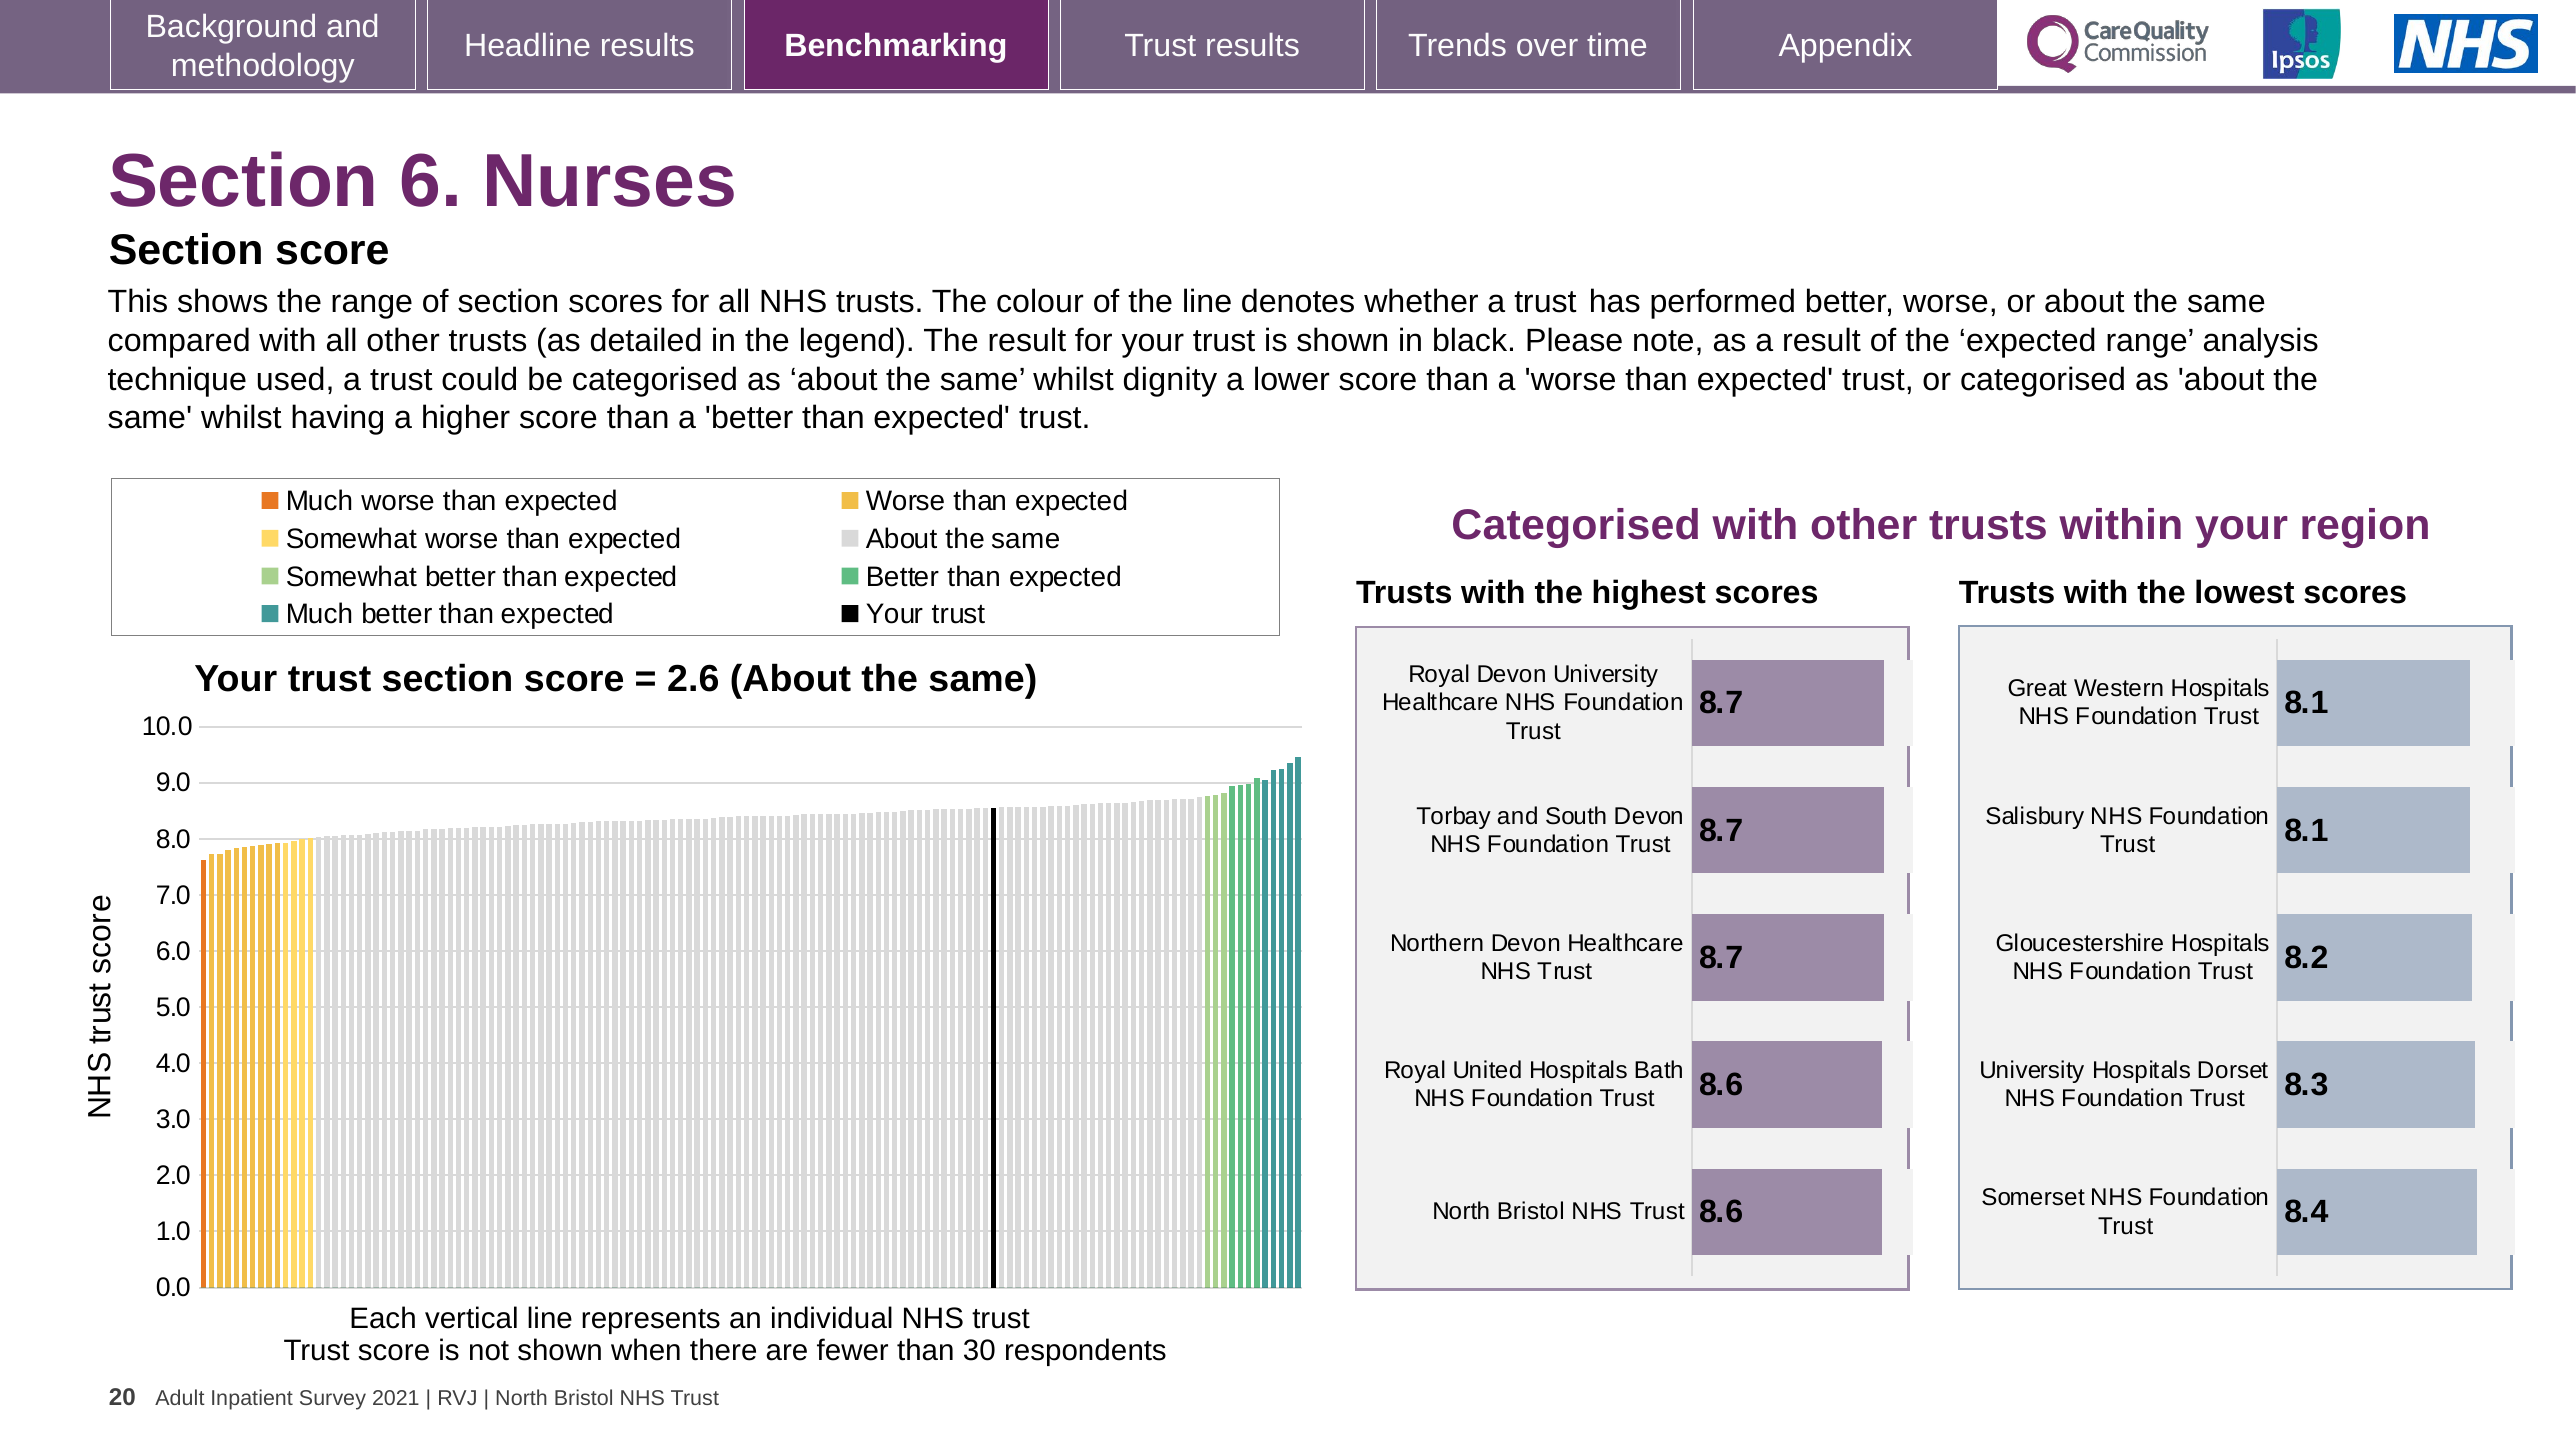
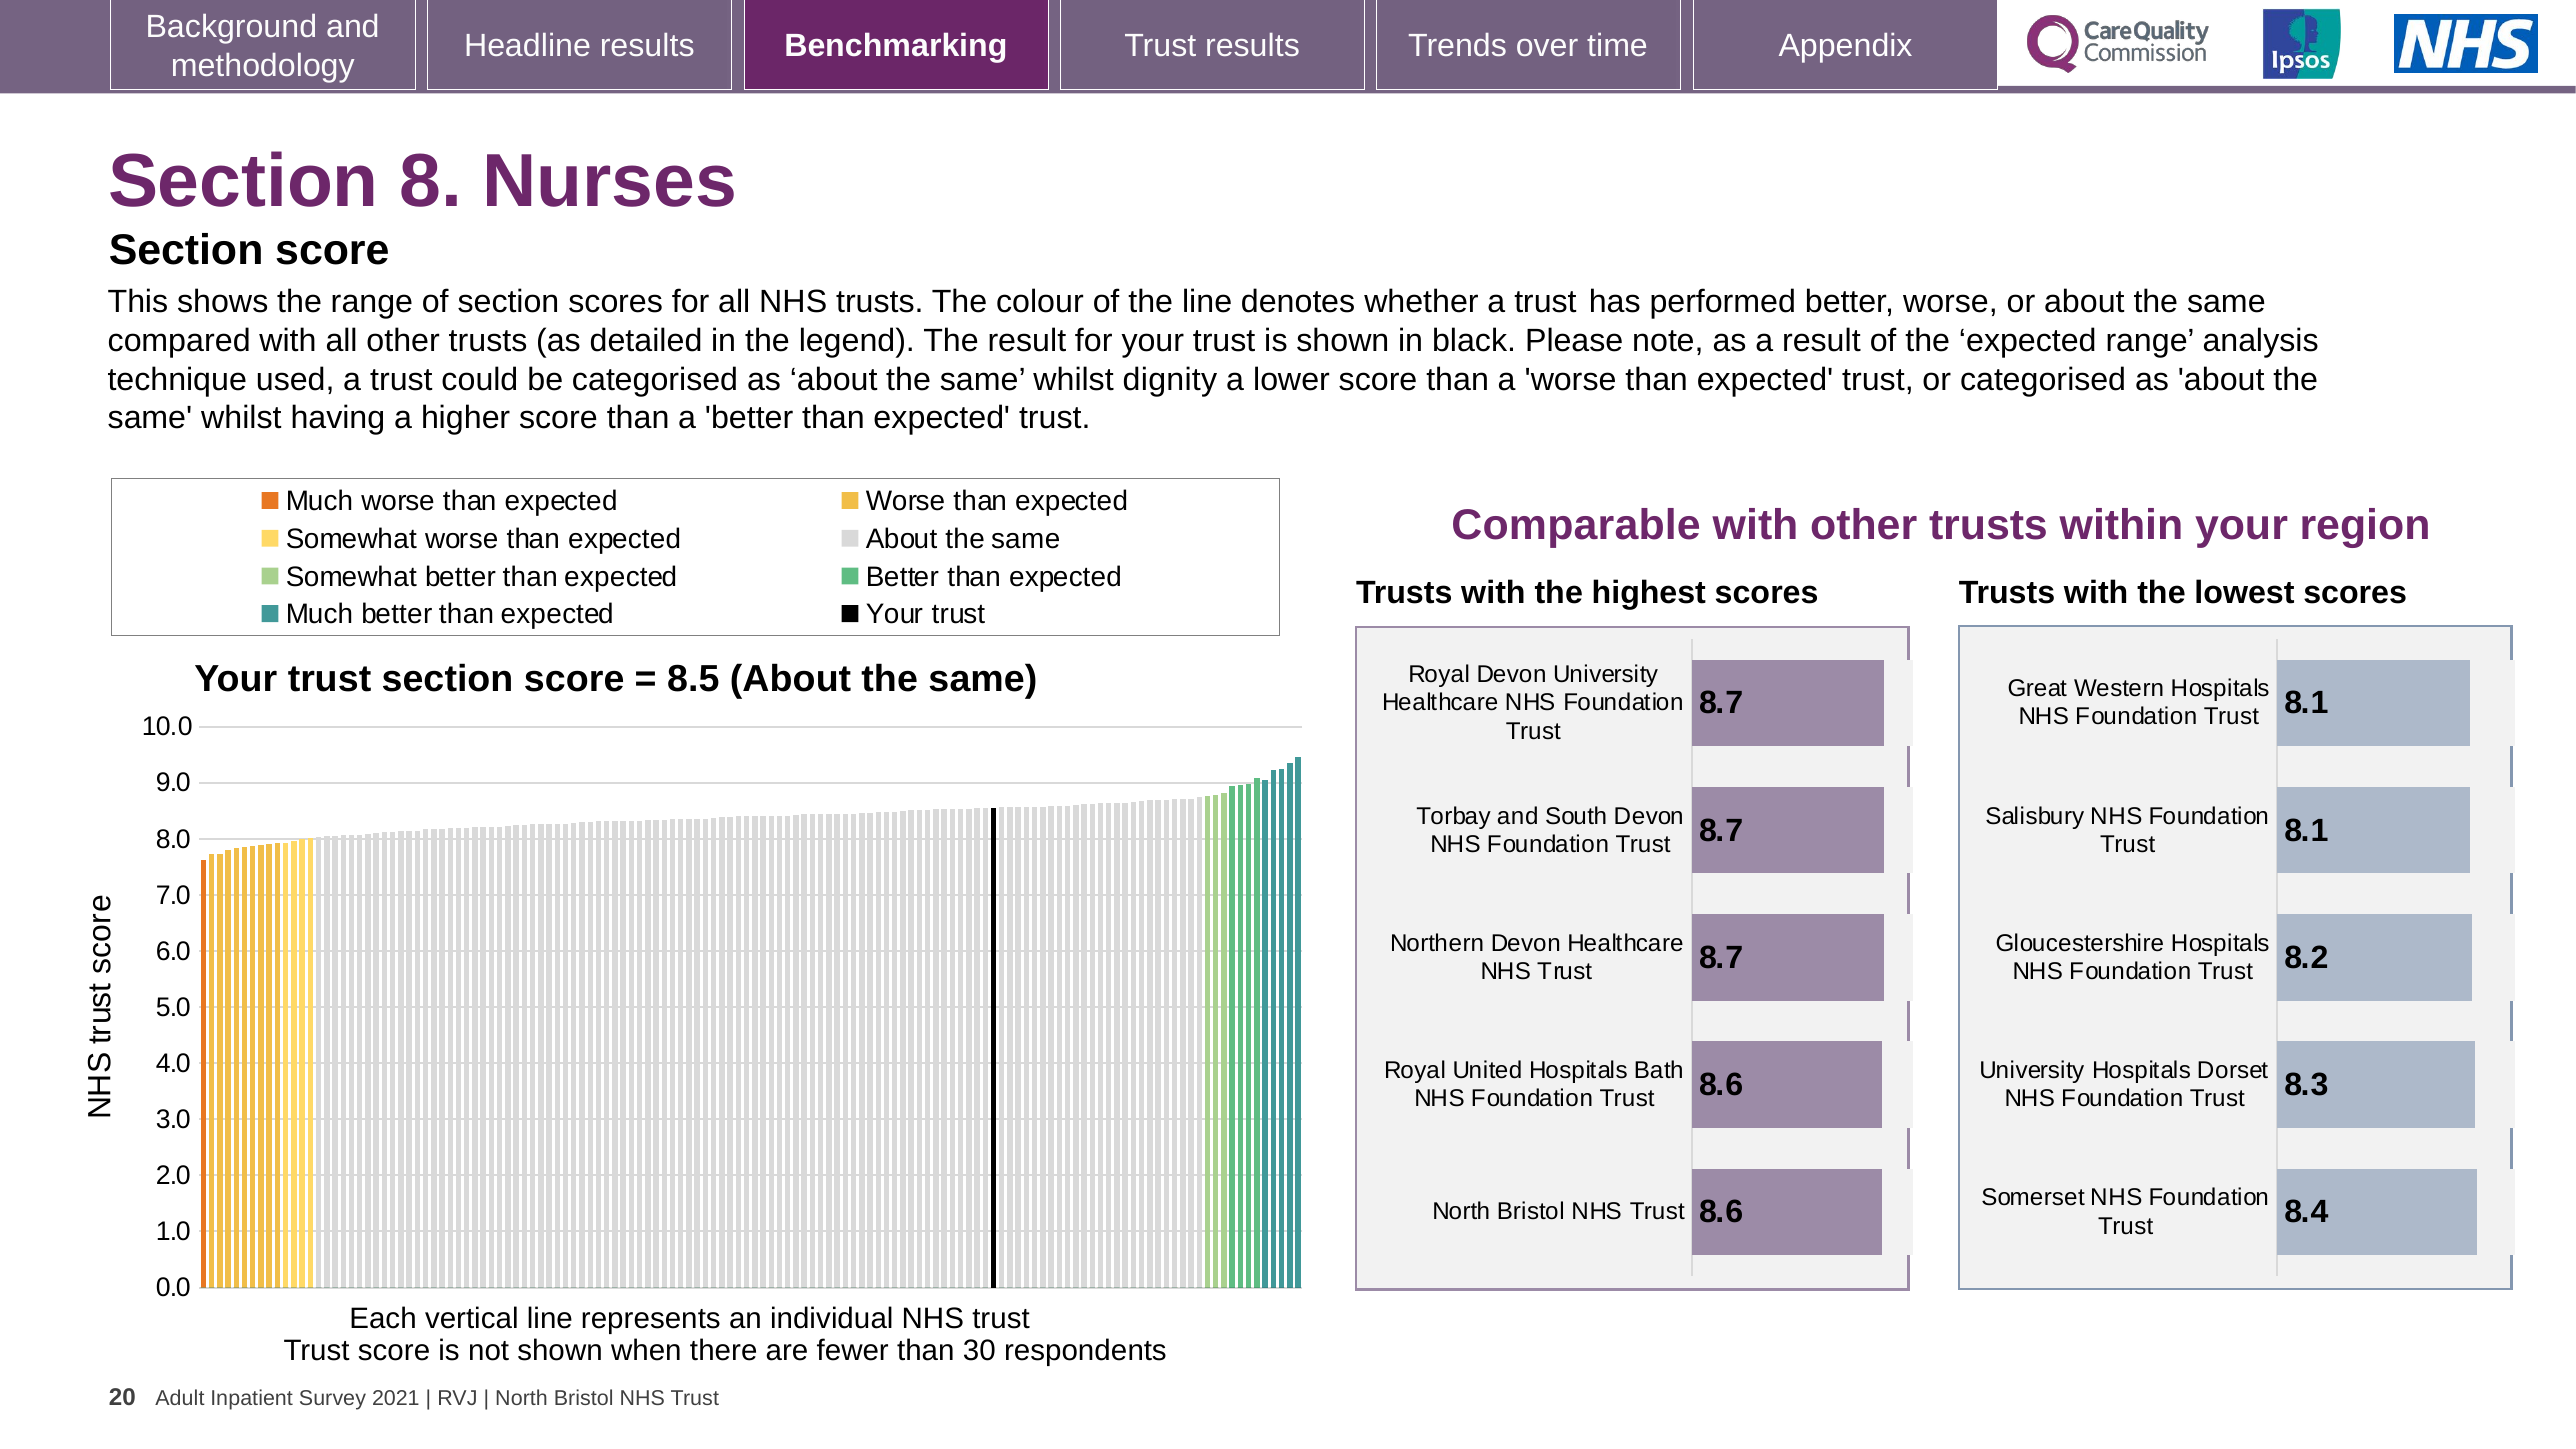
6: 6 -> 8 (431, 182)
Categorised: Categorised -> Comparable (1576, 526)
2.6: 2.6 -> 8.5 (693, 679)
